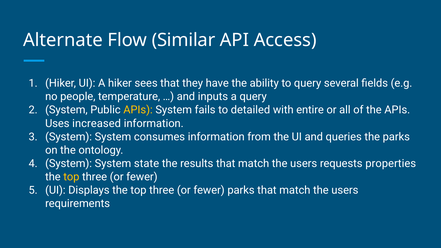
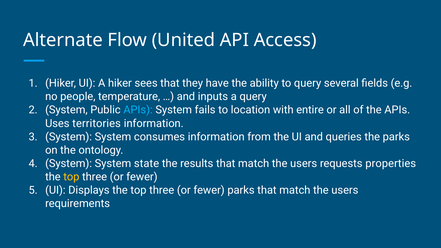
Similar: Similar -> United (183, 40)
APIs colour: yellow -> light blue (138, 110)
detailed: detailed -> location (250, 110)
increased: increased -> territories (97, 123)
